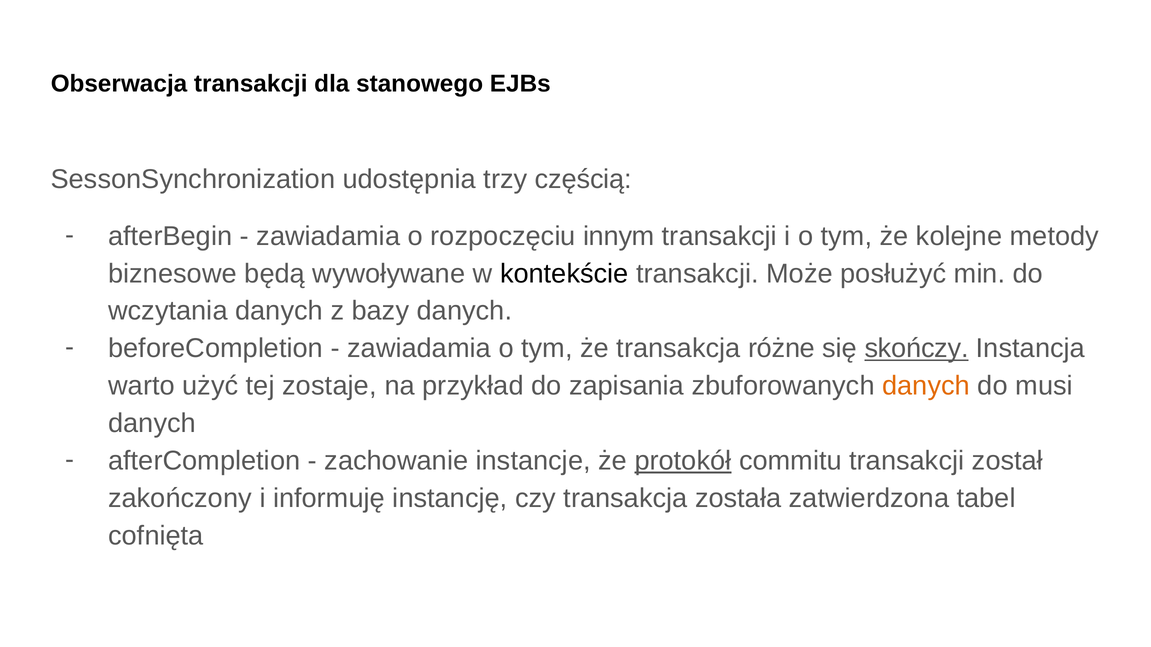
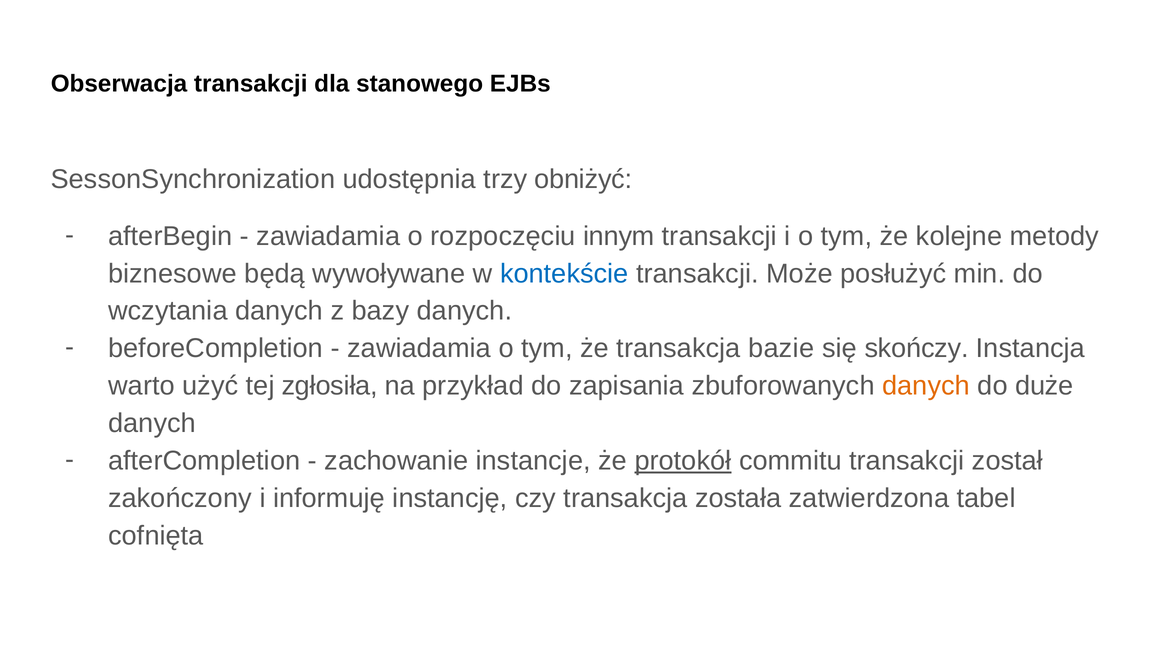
częścią: częścią -> obniżyć (583, 180)
kontekście colour: black -> blue (564, 274)
różne: różne -> bazie (781, 349)
skończy underline: present -> none (917, 349)
zostaje: zostaje -> zgłosiła (330, 386)
musi: musi -> duże (1044, 386)
